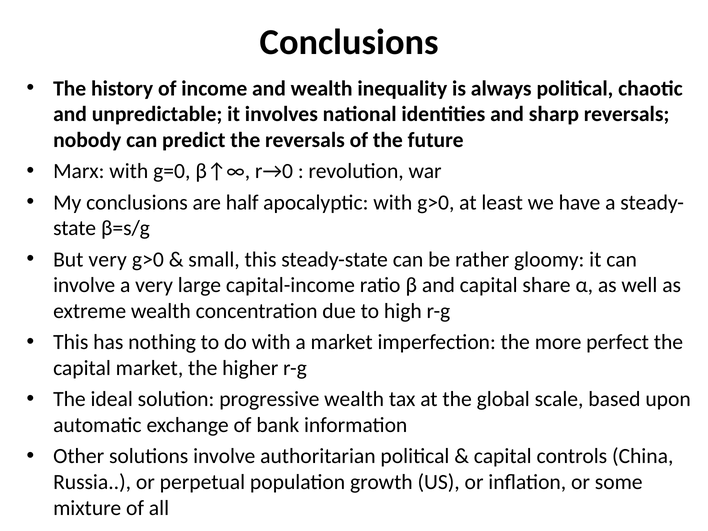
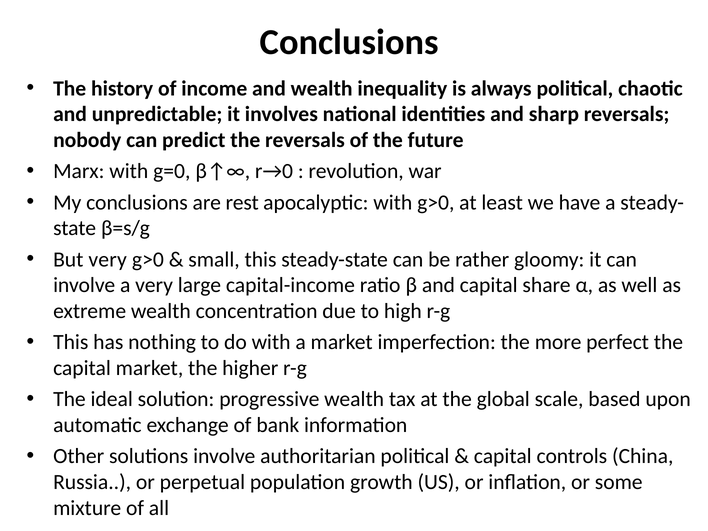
half: half -> rest (242, 202)
